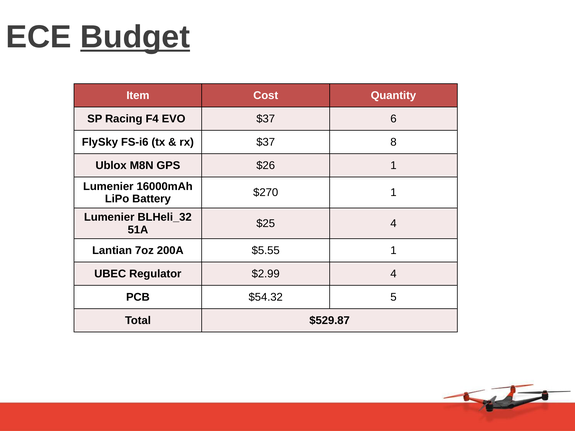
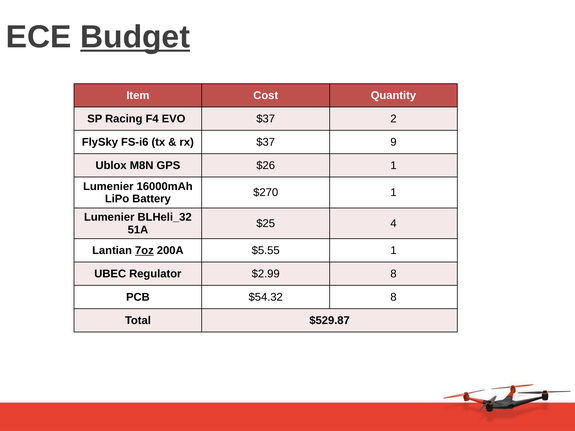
6: 6 -> 2 (393, 119)
8: 8 -> 9 (393, 142)
7oz underline: none -> present (144, 251)
$2.99 4: 4 -> 8 (393, 274)
$54.32 5: 5 -> 8 (393, 297)
